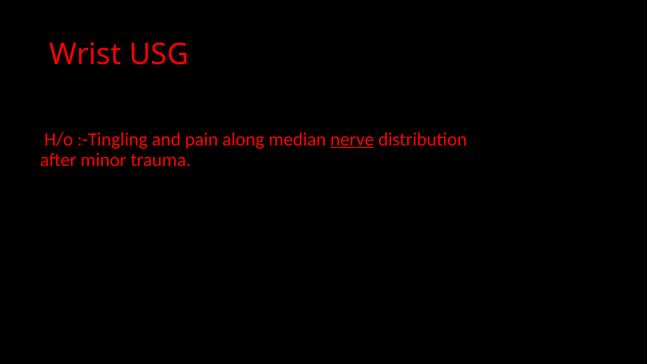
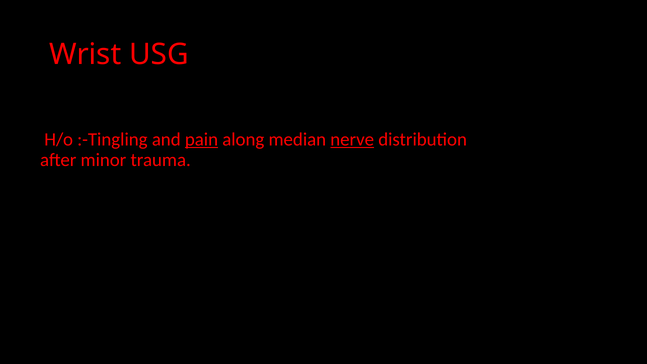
pain underline: none -> present (201, 139)
